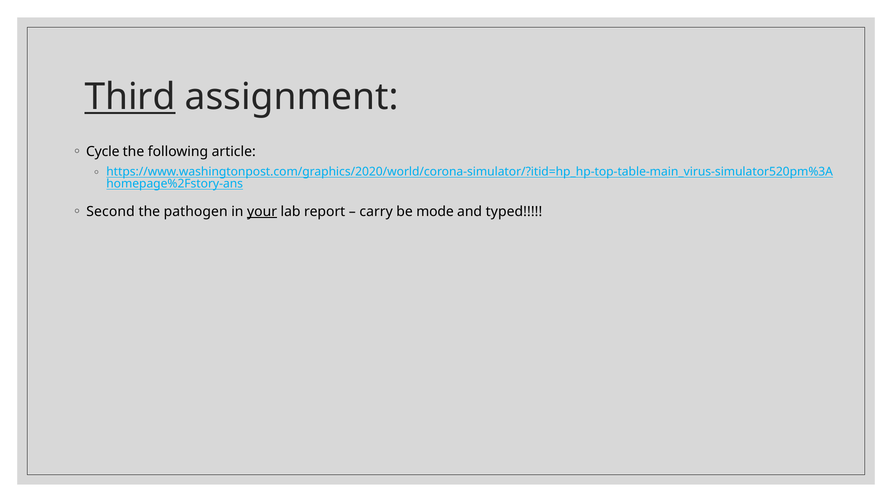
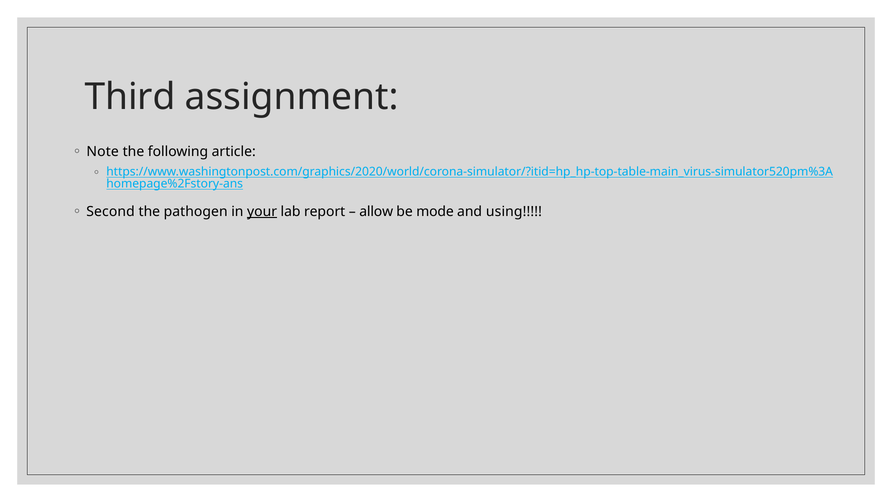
Third underline: present -> none (130, 97)
Cycle: Cycle -> Note (103, 152)
carry: carry -> allow (376, 211)
typed: typed -> using (514, 211)
